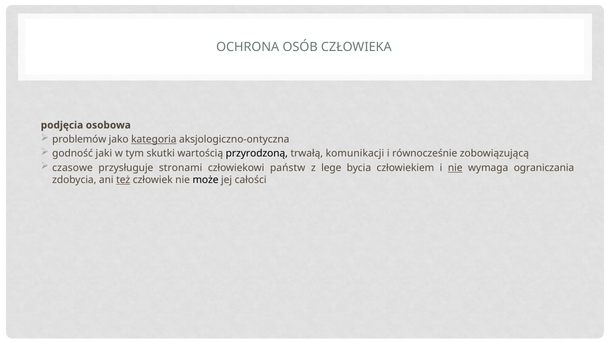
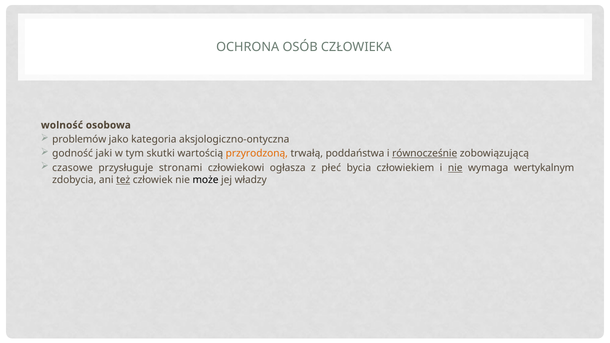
podjęcia: podjęcia -> wolność (62, 125)
kategoria underline: present -> none (154, 139)
przyrodzoną colour: black -> orange (257, 154)
komunikacji: komunikacji -> poddaństwa (355, 154)
równocześnie underline: none -> present (425, 154)
państw: państw -> ogłasza (288, 168)
lege: lege -> płeć (331, 168)
ograniczania: ograniczania -> wertykalnym (544, 168)
całości: całości -> władzy (251, 180)
